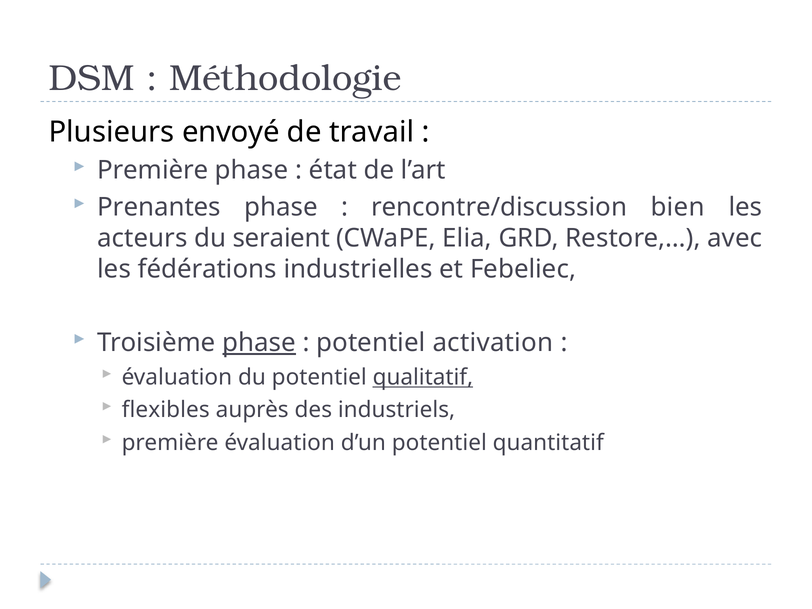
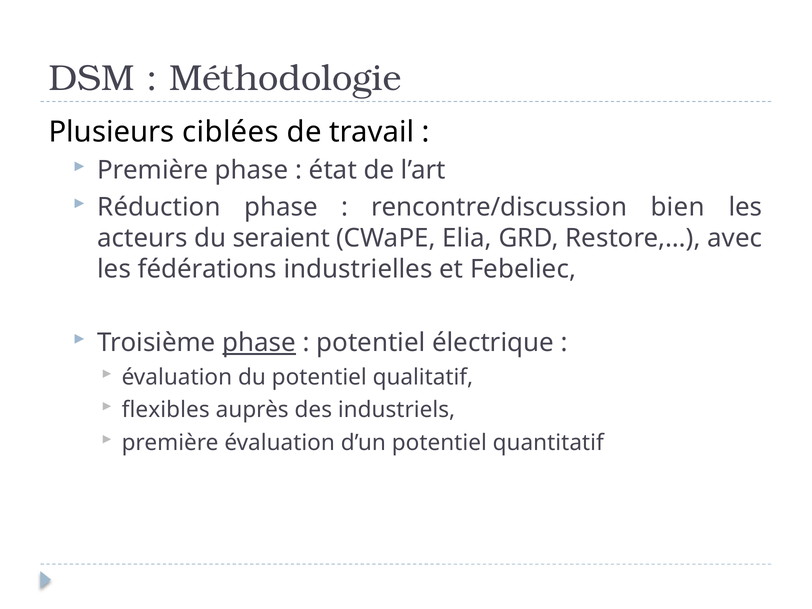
envoyé: envoyé -> ciblées (231, 132)
Prenantes: Prenantes -> Réduction (159, 207)
activation: activation -> électrique (493, 343)
qualitatif underline: present -> none (423, 377)
